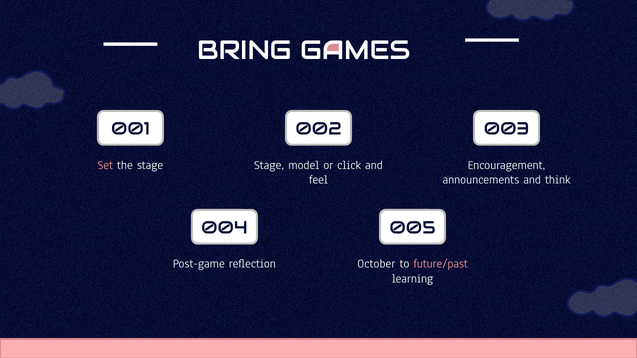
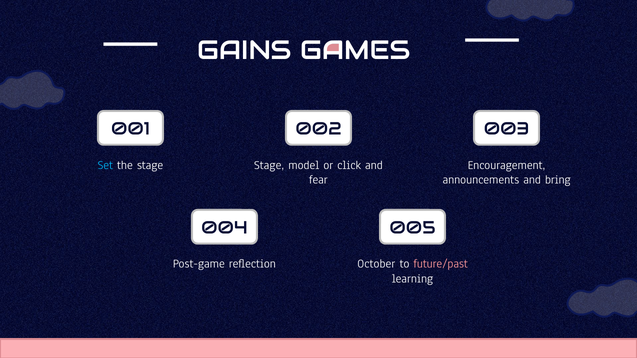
BRING: BRING -> GAINS (244, 50)
Set colour: pink -> light blue (105, 165)
feel: feel -> fear (318, 180)
think: think -> bring (558, 180)
